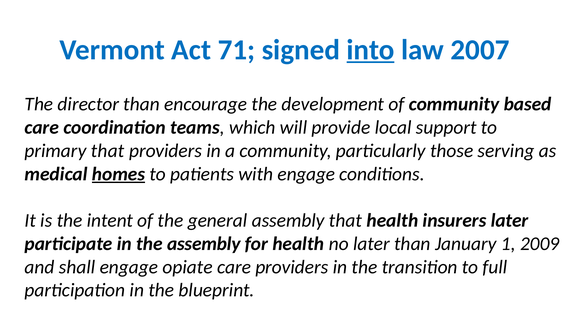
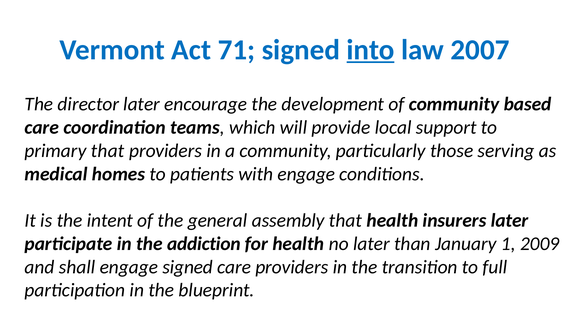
director than: than -> later (142, 104)
homes underline: present -> none (119, 174)
the assembly: assembly -> addiction (204, 244)
engage opiate: opiate -> signed (188, 267)
